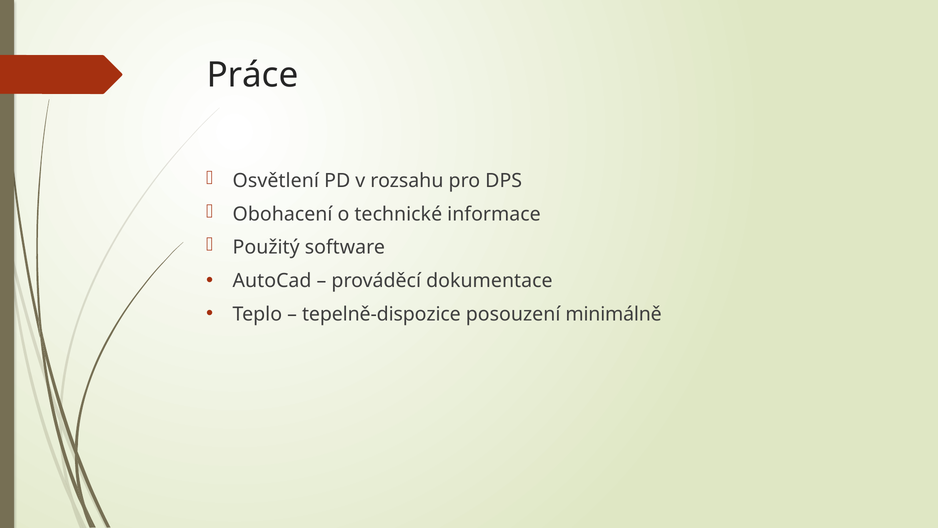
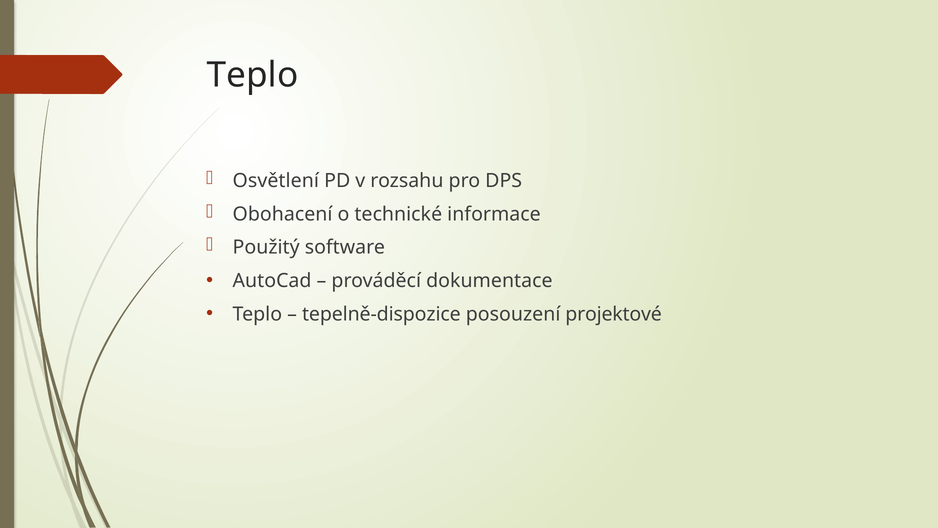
Práce: Práce -> Teplo (252, 75)
minimálně: minimálně -> projektové (614, 314)
